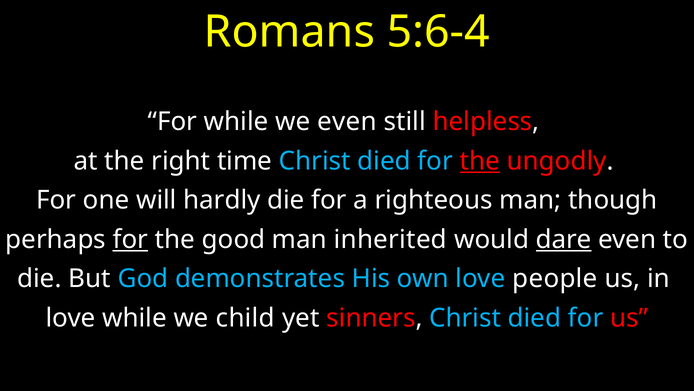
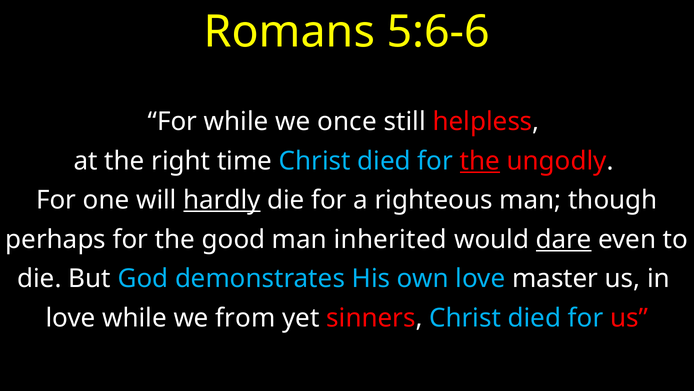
5:6-4: 5:6-4 -> 5:6-6 (438, 32)
we even: even -> once (347, 122)
hardly underline: none -> present (222, 200)
for underline: present -> none (130, 239)
people: people -> master (555, 278)
child: child -> from (245, 317)
